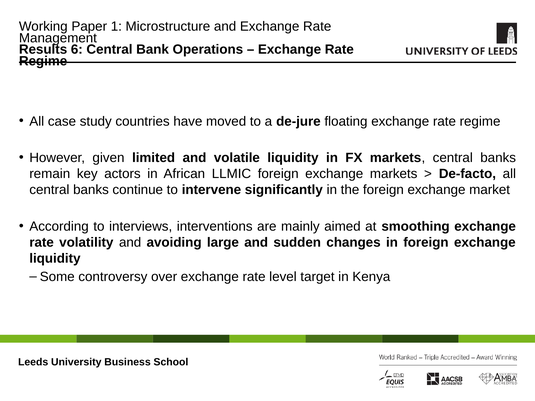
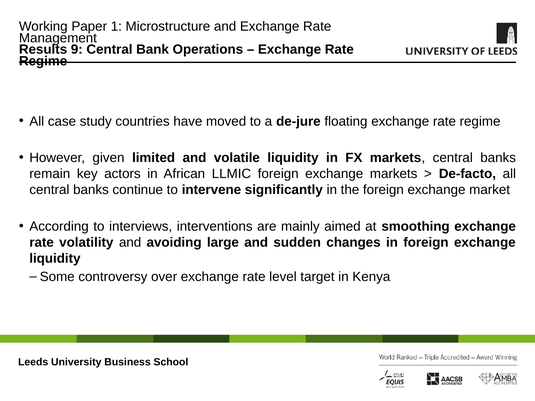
6: 6 -> 9 (77, 50)
